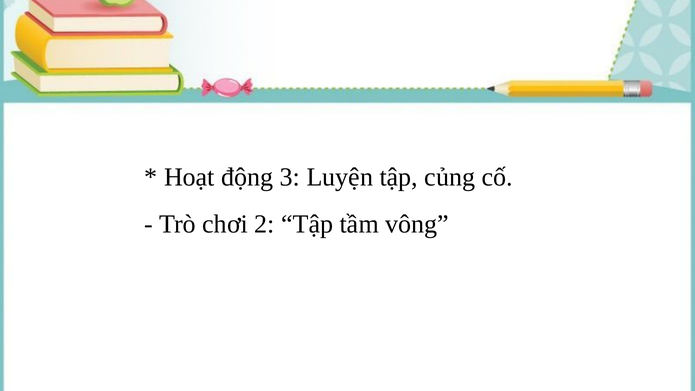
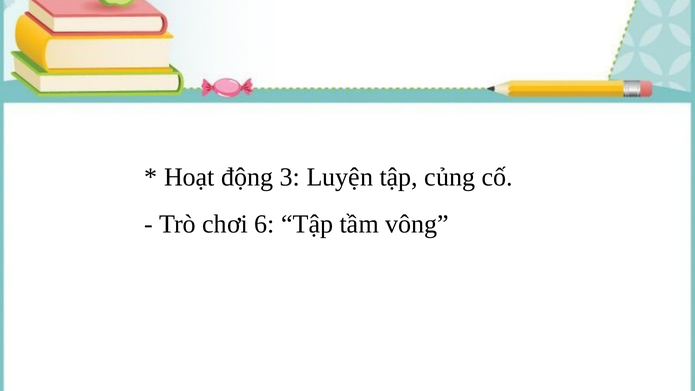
2: 2 -> 6 (265, 224)
